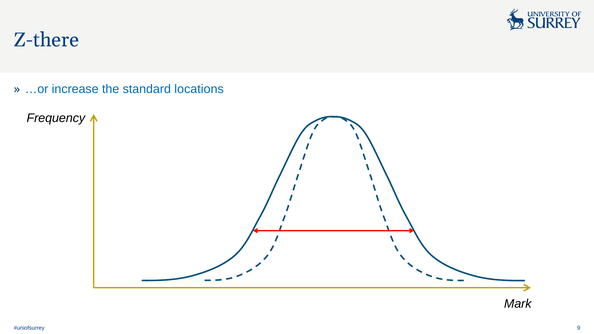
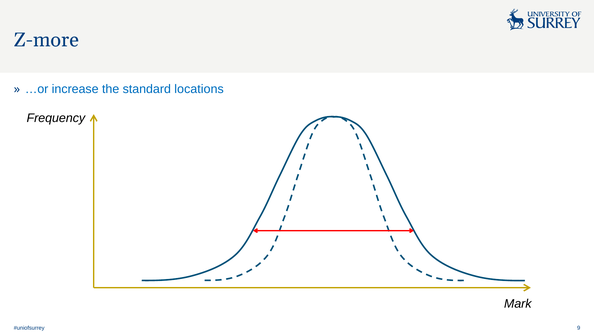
Z-there: Z-there -> Z-more (46, 40)
